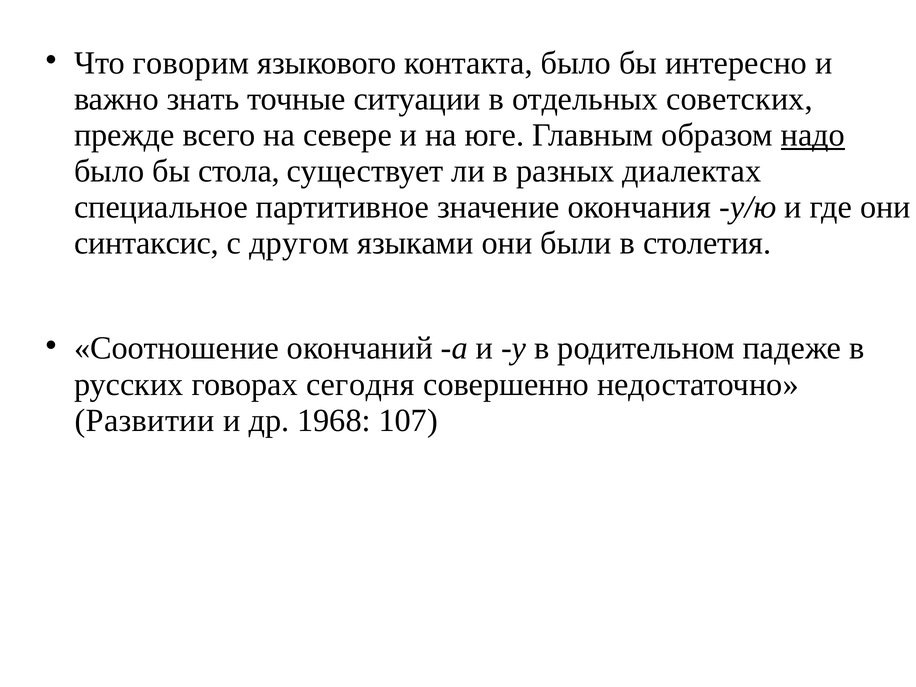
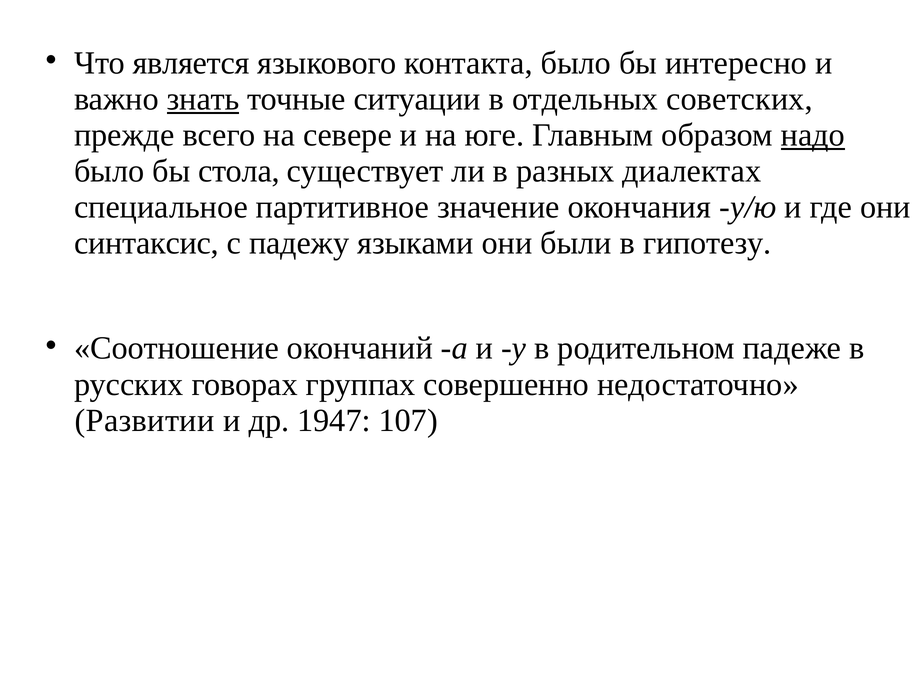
говорим: говорим -> является (191, 63)
знать underline: none -> present (203, 99)
другом: другом -> падежу (299, 243)
столетия: столетия -> гипотезу (707, 243)
сегодня: сегодня -> группах (361, 384)
1968: 1968 -> 1947 (334, 420)
